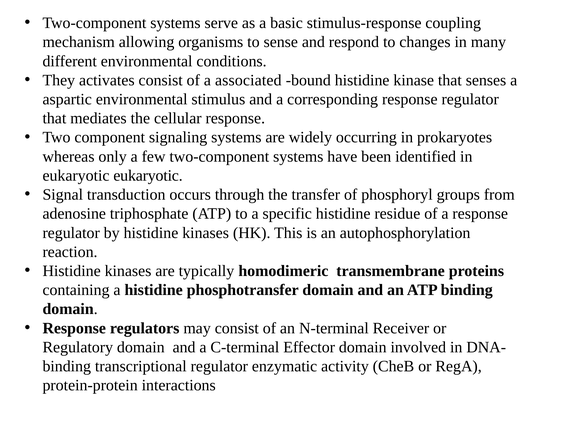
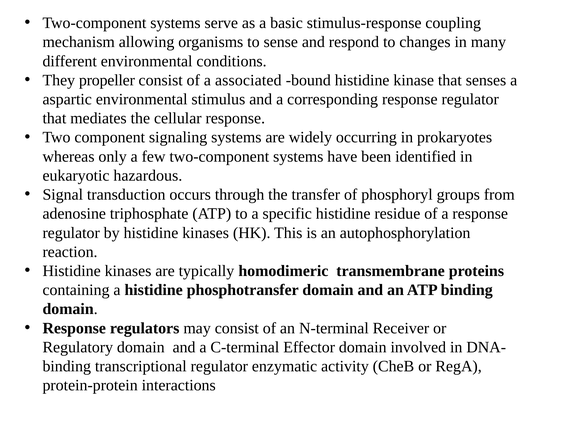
activates: activates -> propeller (107, 80)
eukaryotic eukaryotic: eukaryotic -> hazardous (148, 175)
